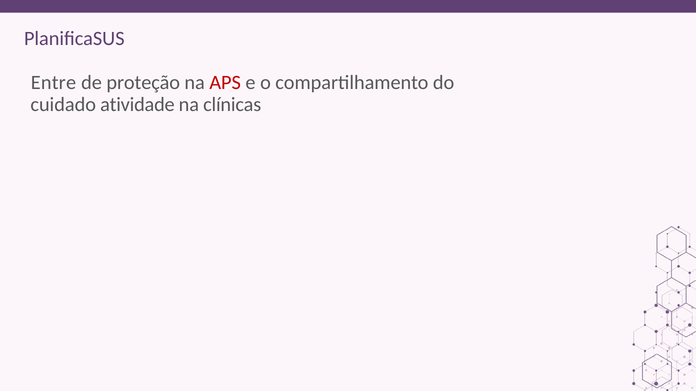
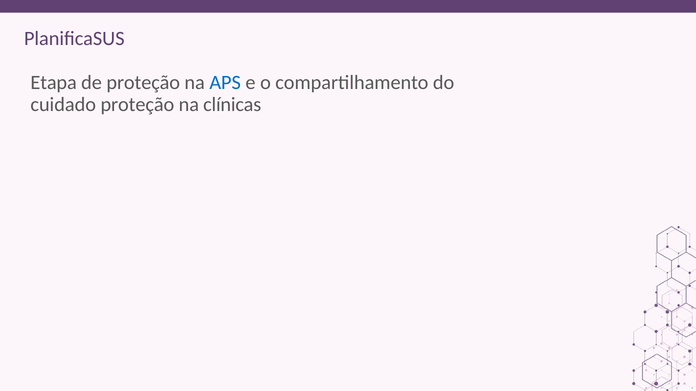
Entre: Entre -> Etapa (54, 83)
APS colour: red -> blue (225, 83)
cuidado atividade: atividade -> proteção (137, 105)
